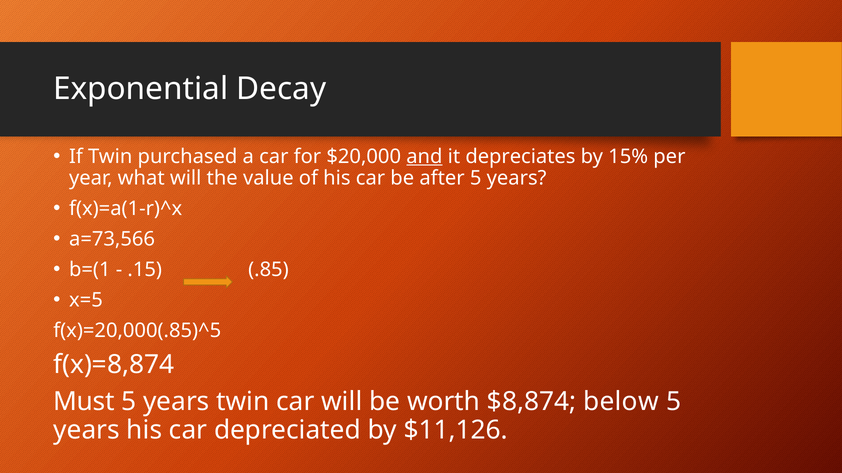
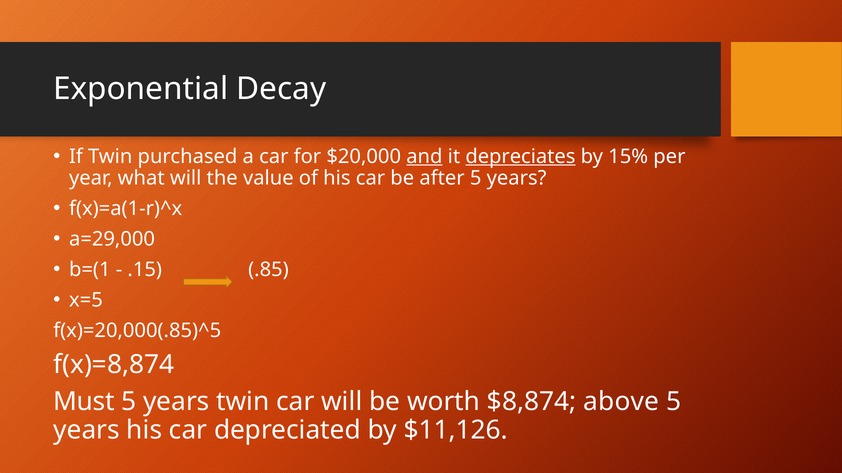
depreciates underline: none -> present (520, 157)
a=73,566: a=73,566 -> a=29,000 (112, 239)
below: below -> above (621, 402)
